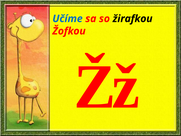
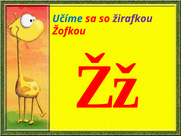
žirafkou colour: black -> purple (133, 19)
